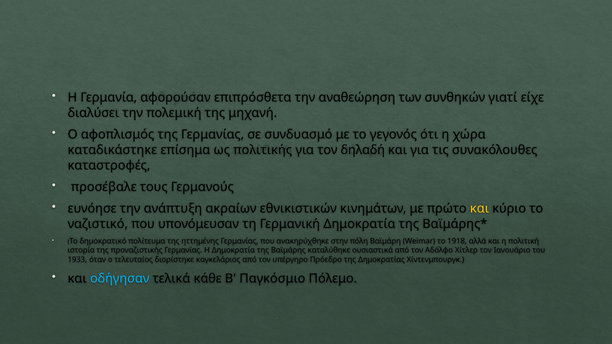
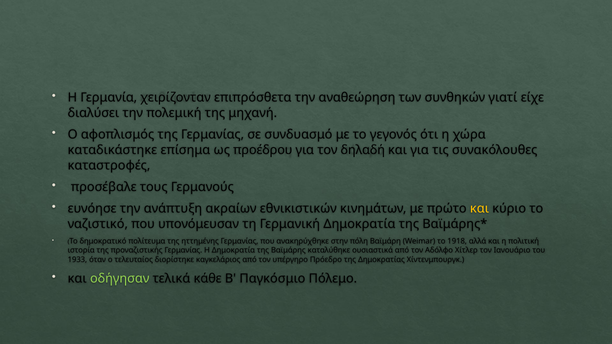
αφορούσαν: αφορούσαν -> χειρίζονταν (176, 98)
πολιτικής: πολιτικής -> προέδρου (263, 150)
οδήγησαν colour: light blue -> light green (120, 279)
